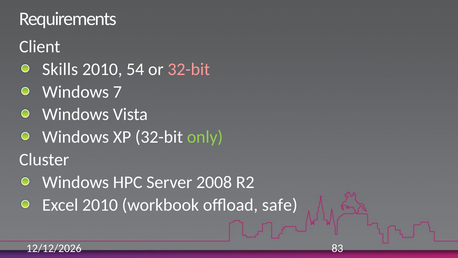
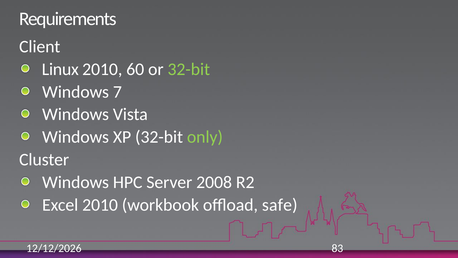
Skills: Skills -> Linux (60, 69)
54: 54 -> 60 (135, 69)
32-bit colour: pink -> light green (189, 69)
